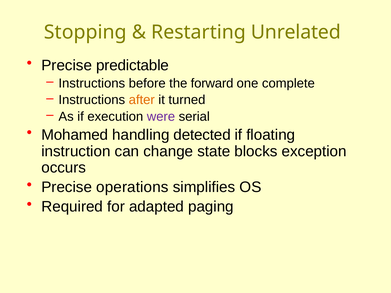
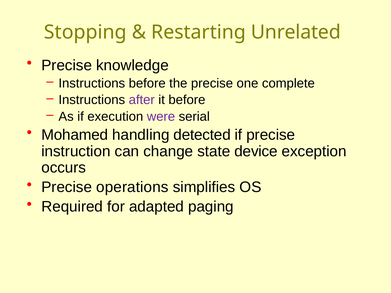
predictable: predictable -> knowledge (132, 65)
the forward: forward -> precise (212, 83)
after colour: orange -> purple (142, 100)
it turned: turned -> before (187, 100)
if floating: floating -> precise (271, 135)
blocks: blocks -> device (256, 151)
